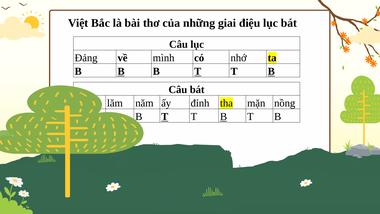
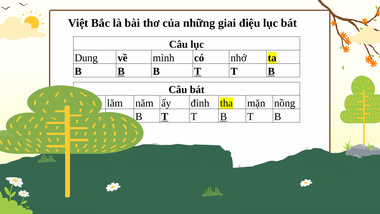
Đảng: Đảng -> Dung (86, 58)
